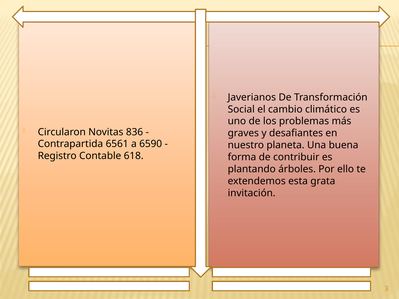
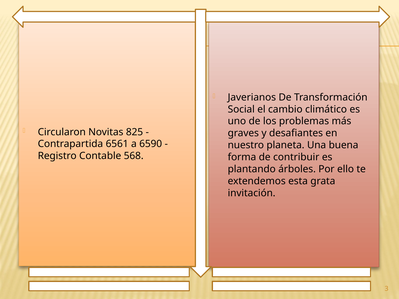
836: 836 -> 825 (135, 132)
618: 618 -> 568 (134, 156)
